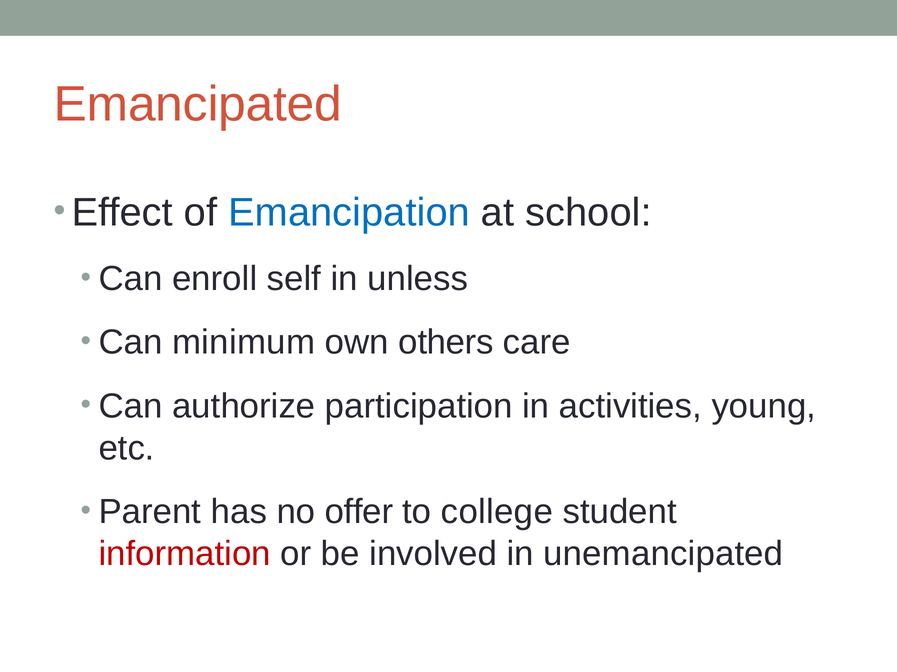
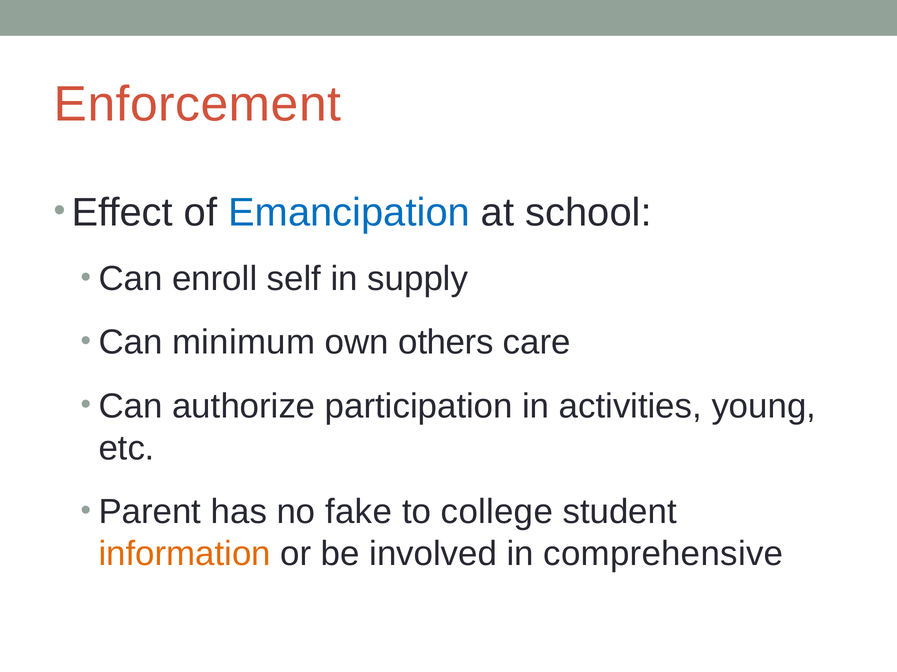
Emancipated: Emancipated -> Enforcement (198, 104)
unless: unless -> supply (418, 279)
offer: offer -> fake (359, 512)
information colour: red -> orange (185, 554)
unemancipated: unemancipated -> comprehensive (663, 554)
